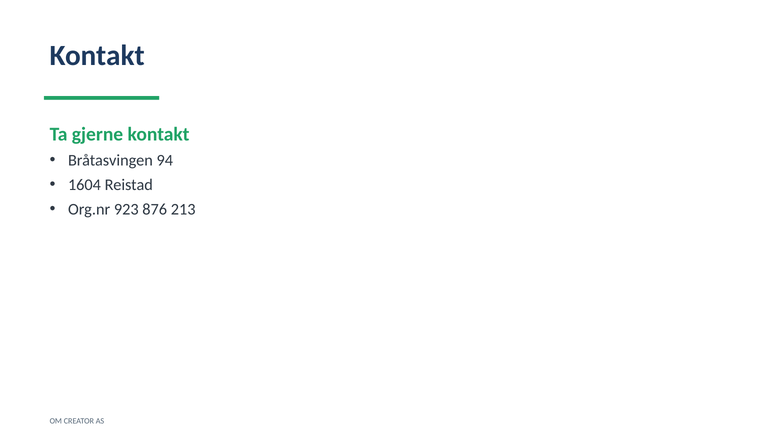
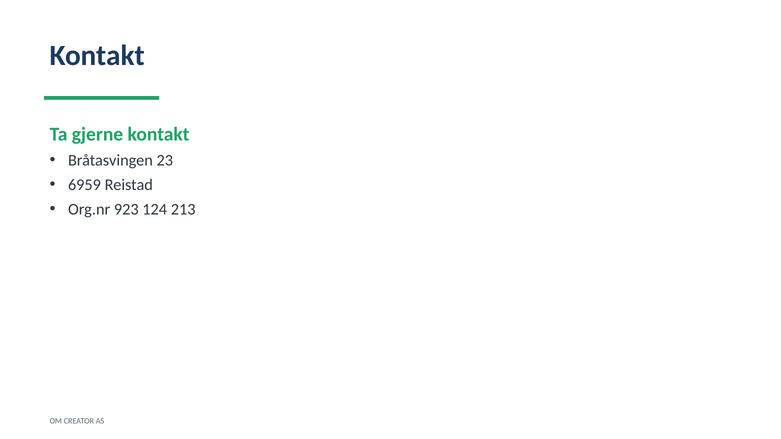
94: 94 -> 23 (165, 161)
1604: 1604 -> 6959 (84, 185)
876: 876 -> 124 (155, 209)
